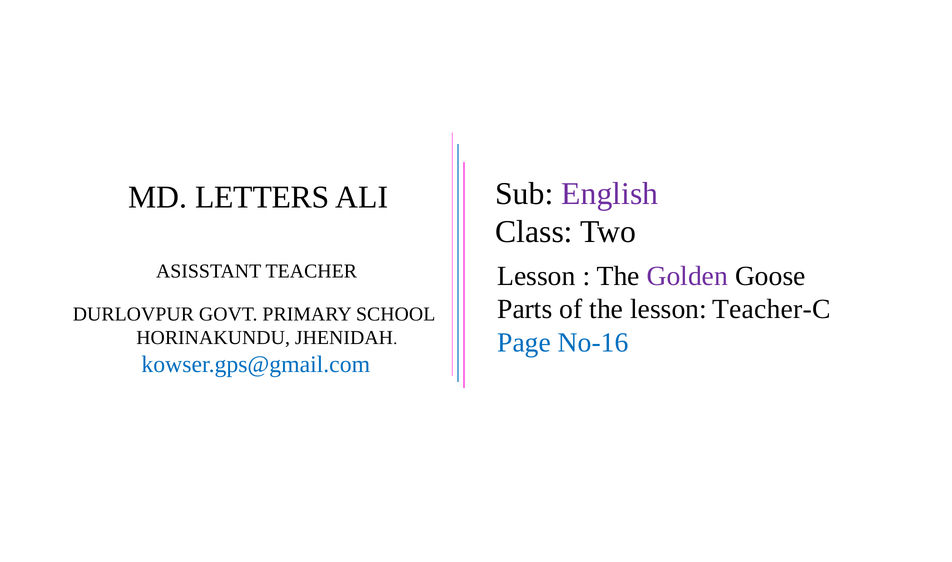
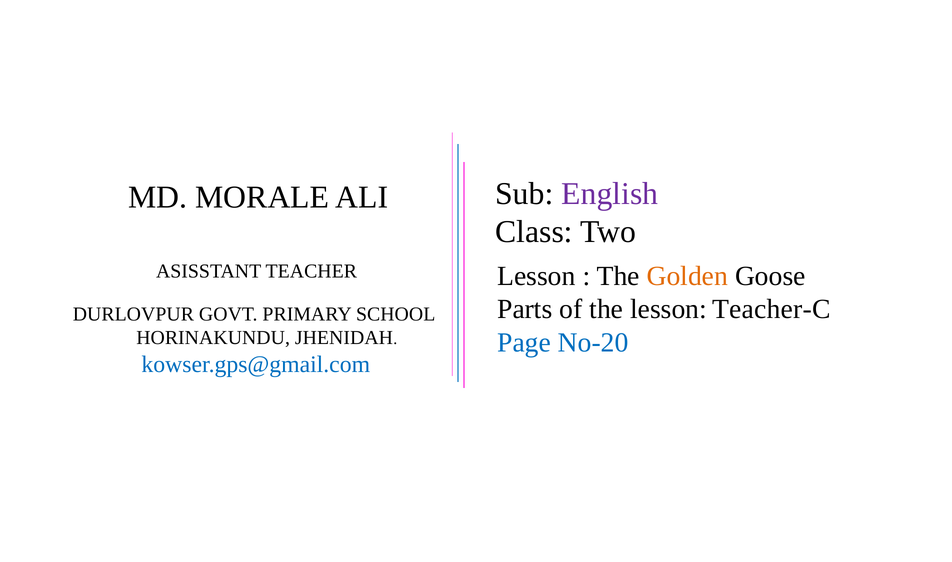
LETTERS: LETTERS -> MORALE (262, 198)
Golden colour: purple -> orange (687, 276)
No-16: No-16 -> No-20 (593, 343)
